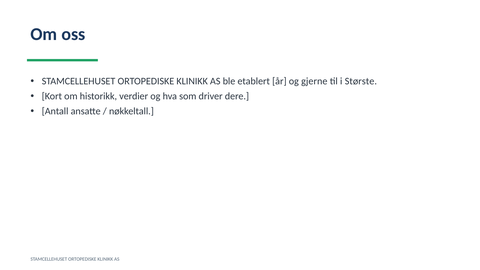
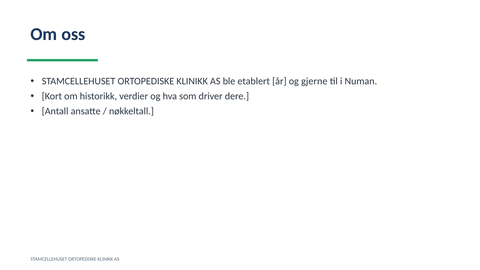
Største: Største -> Numan (361, 81)
